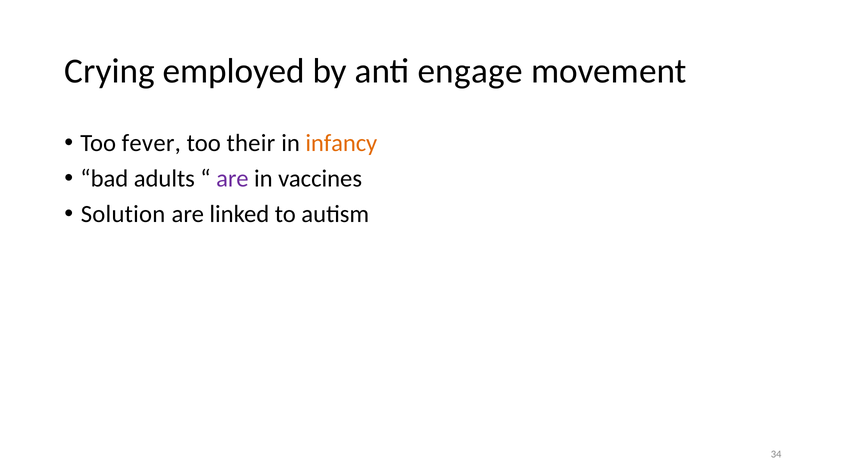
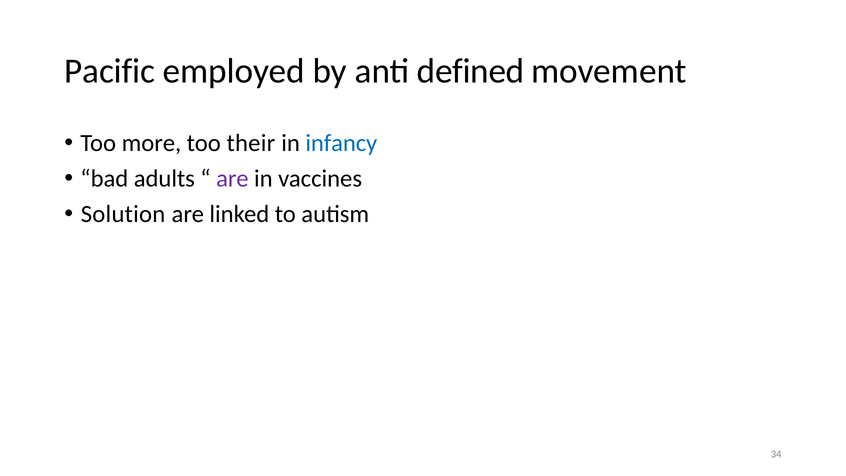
Crying: Crying -> Pacific (110, 71)
engage: engage -> defined (471, 71)
fever: fever -> more (151, 143)
infancy colour: orange -> blue (341, 143)
